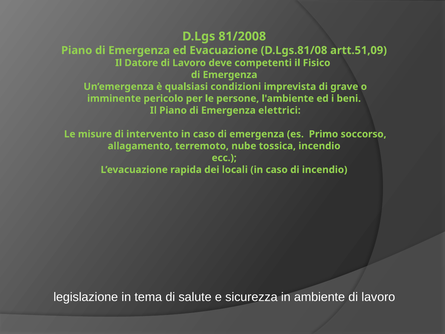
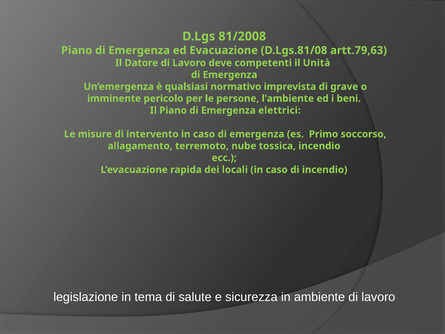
artt.51,09: artt.51,09 -> artt.79,63 (359, 50)
Fisico: Fisico -> Unità (317, 63)
condizioni: condizioni -> normativo (236, 87)
